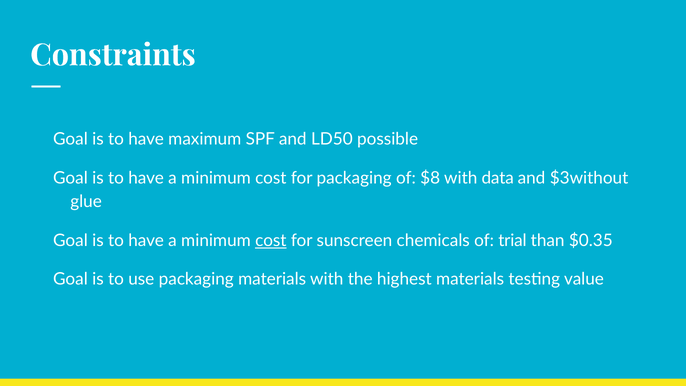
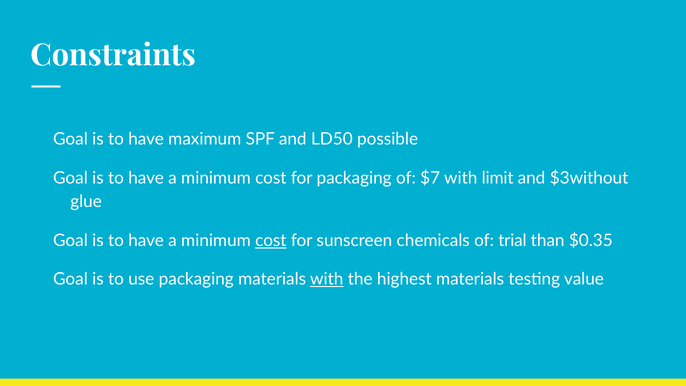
$8: $8 -> $7 (430, 178)
data: data -> limit (498, 178)
with underline: none -> present (327, 279)
